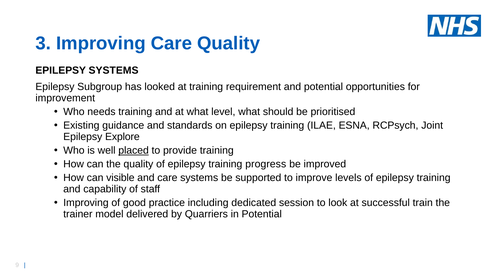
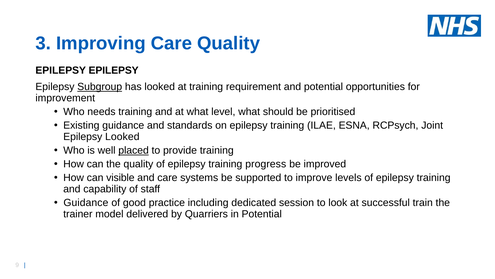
SYSTEMS: SYSTEMS -> EPILEPSY (114, 70)
Subgroup underline: none -> present (100, 87)
Epilepsy Explore: Explore -> Looked (122, 136)
Improving: Improving -> Guidance (86, 202)
